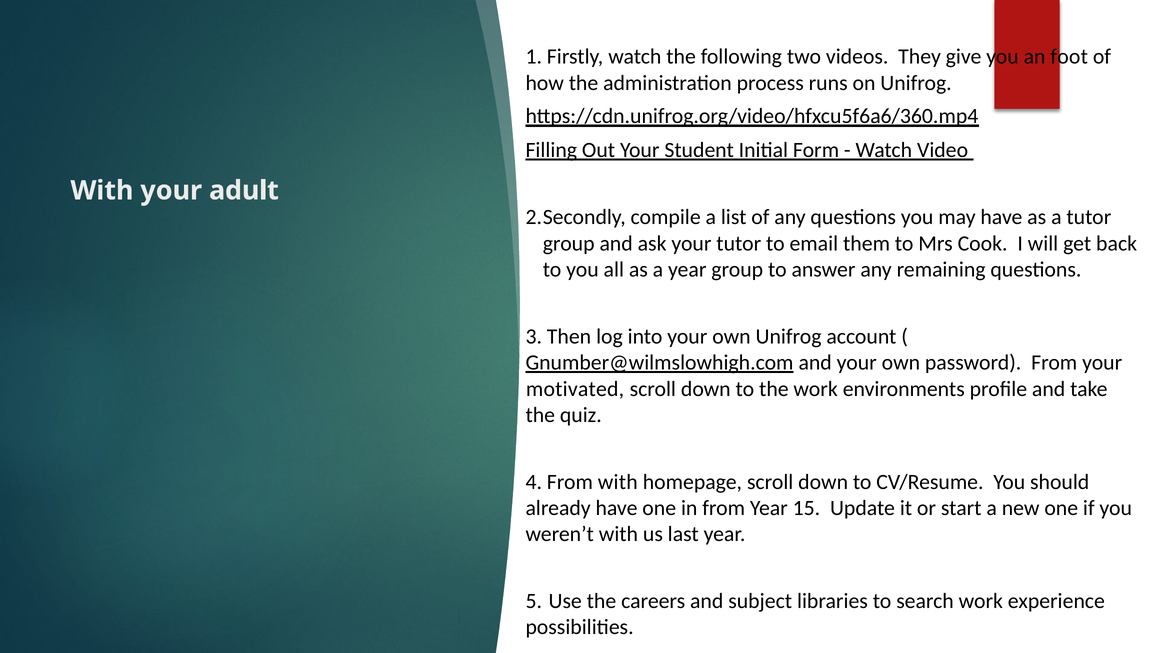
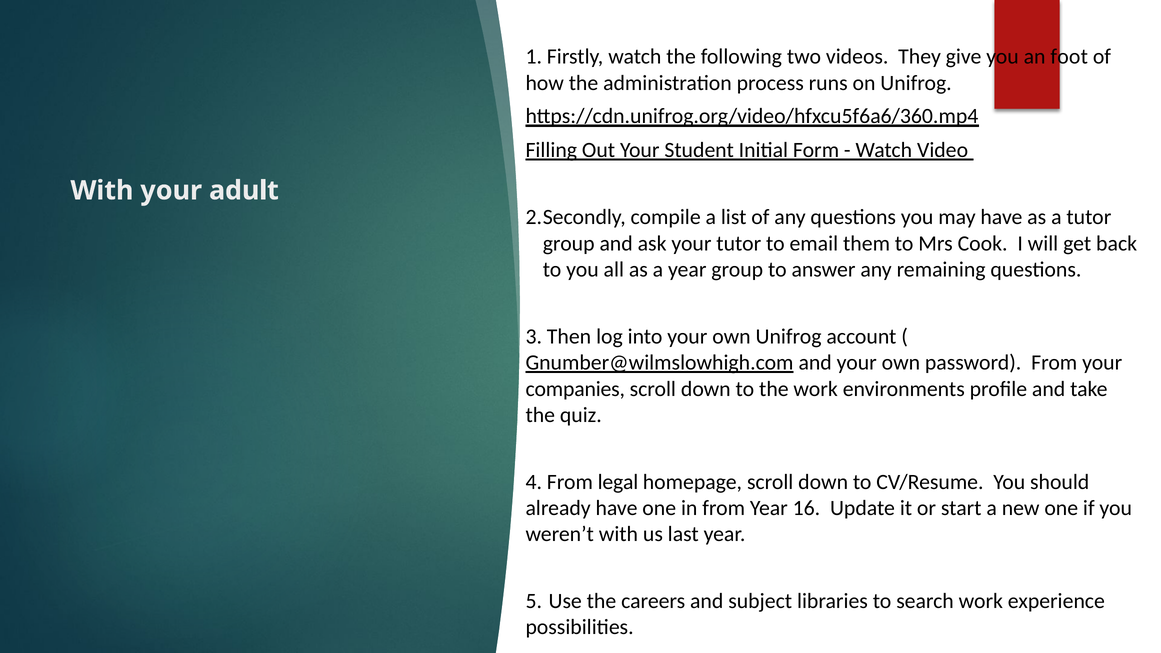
motivated: motivated -> companies (575, 389)
From with: with -> legal (618, 482)
15: 15 -> 16 (806, 508)
